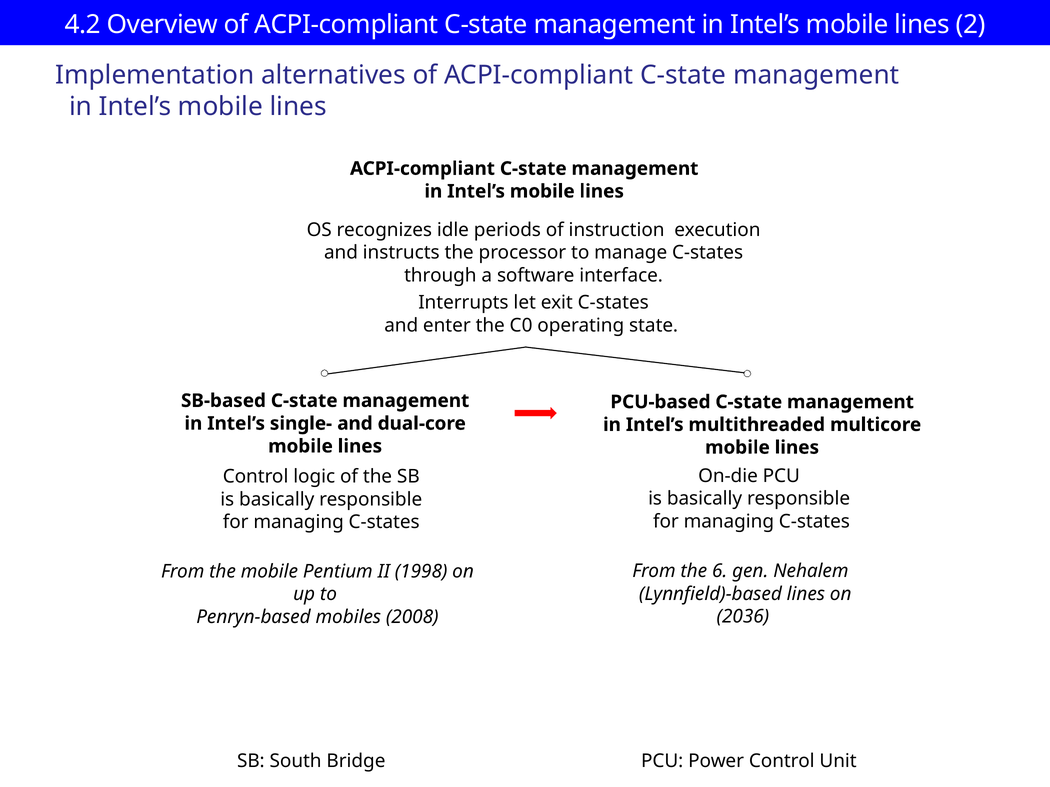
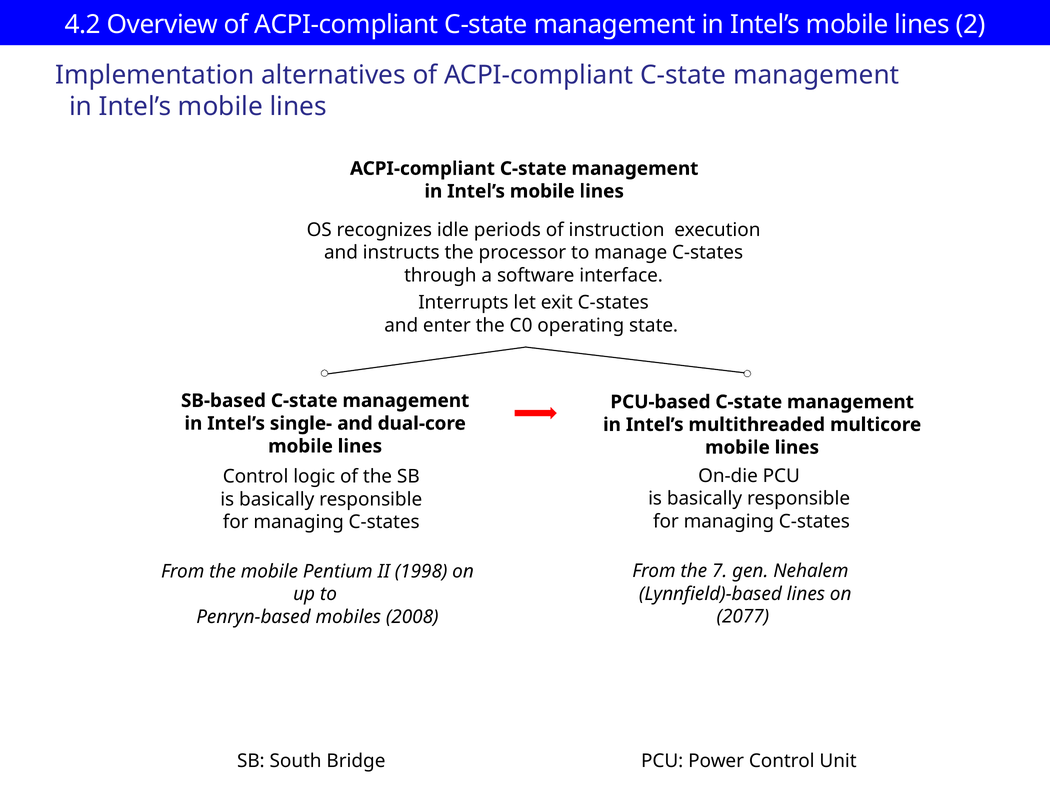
6: 6 -> 7 (720, 571)
2036: 2036 -> 2077 (743, 617)
